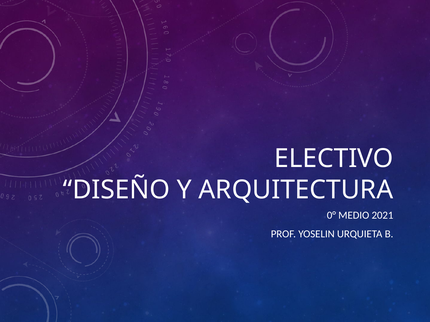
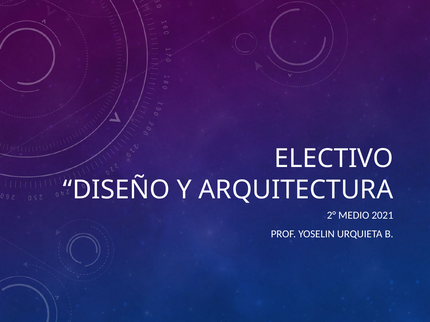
0°: 0° -> 2° (331, 216)
